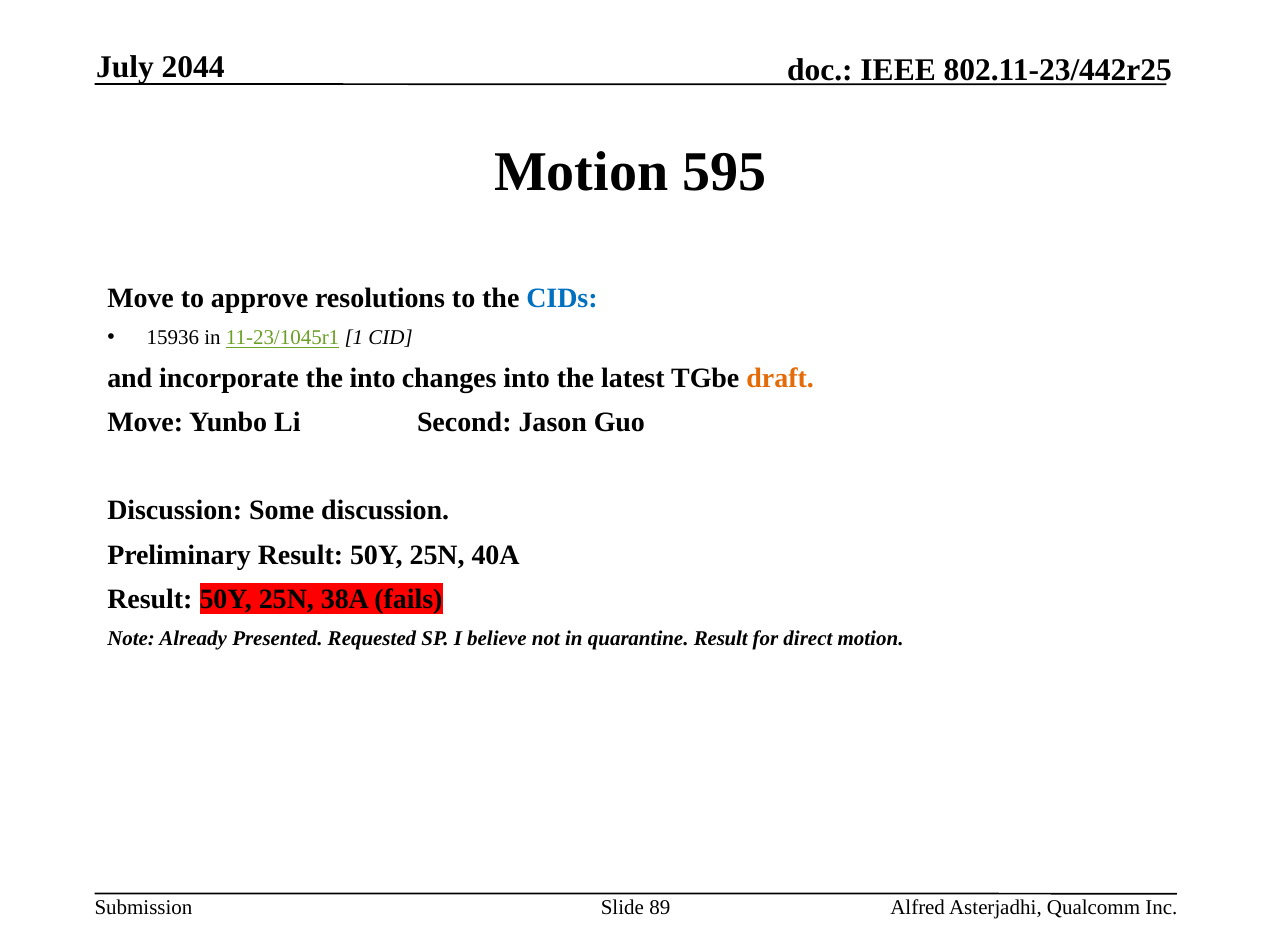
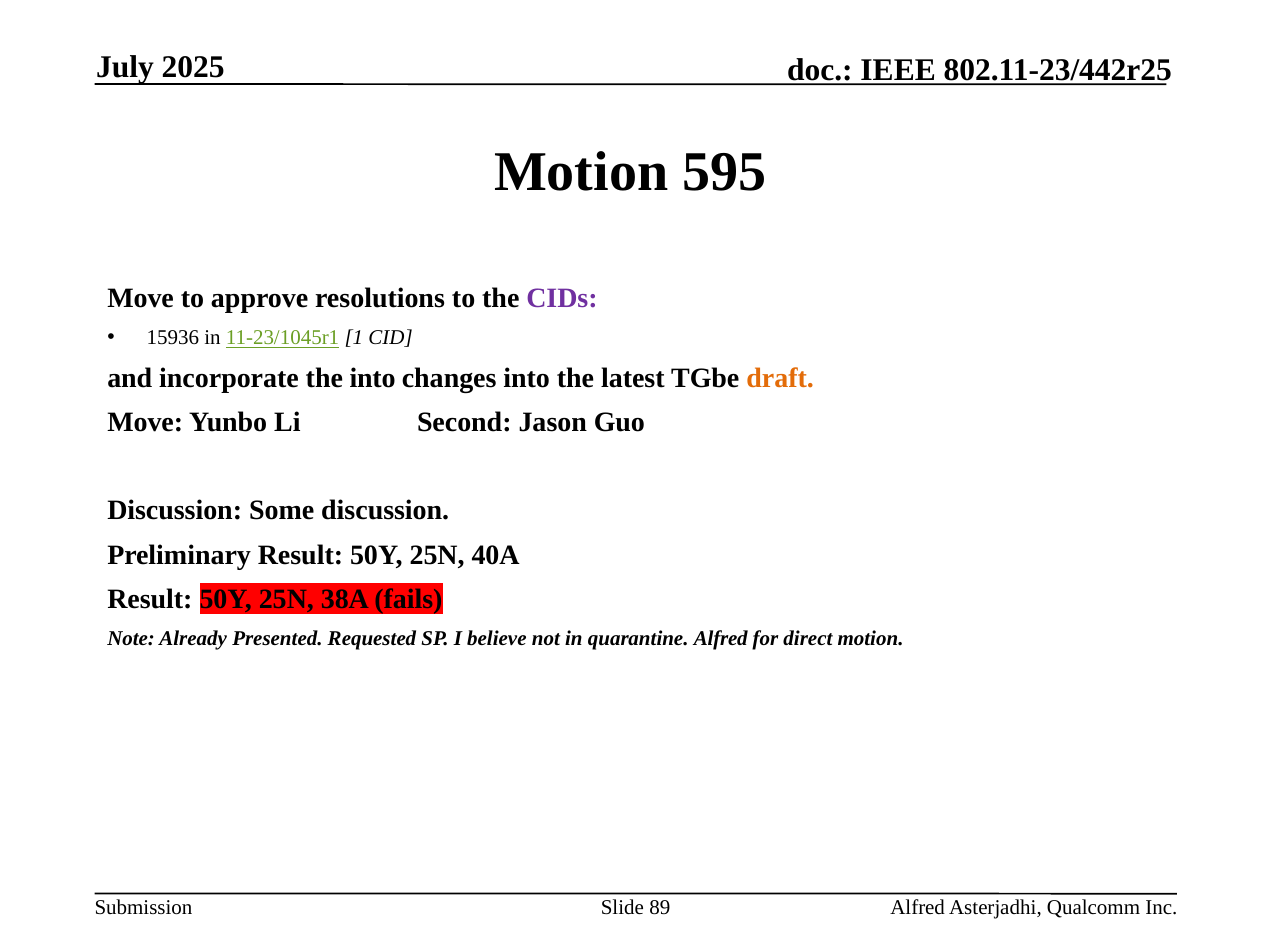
2044: 2044 -> 2025 (193, 67)
CIDs colour: blue -> purple (562, 298)
quarantine Result: Result -> Alfred (721, 638)
